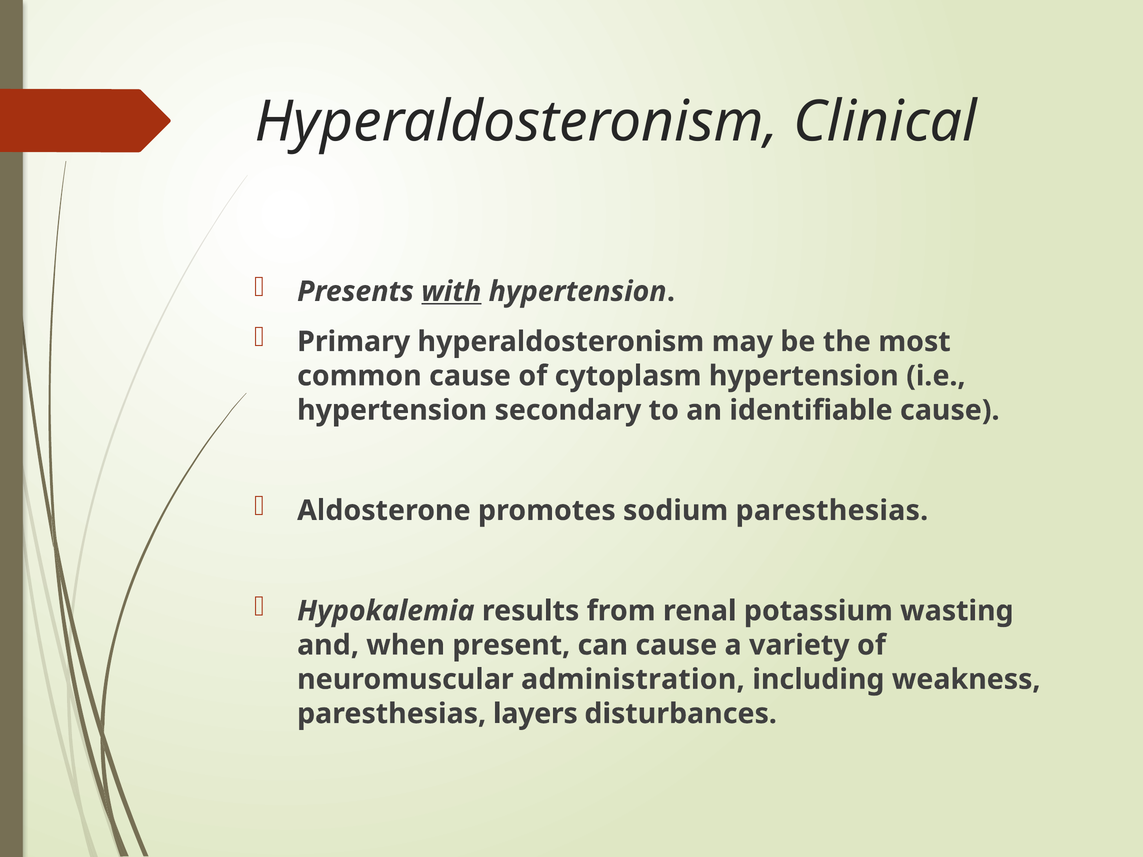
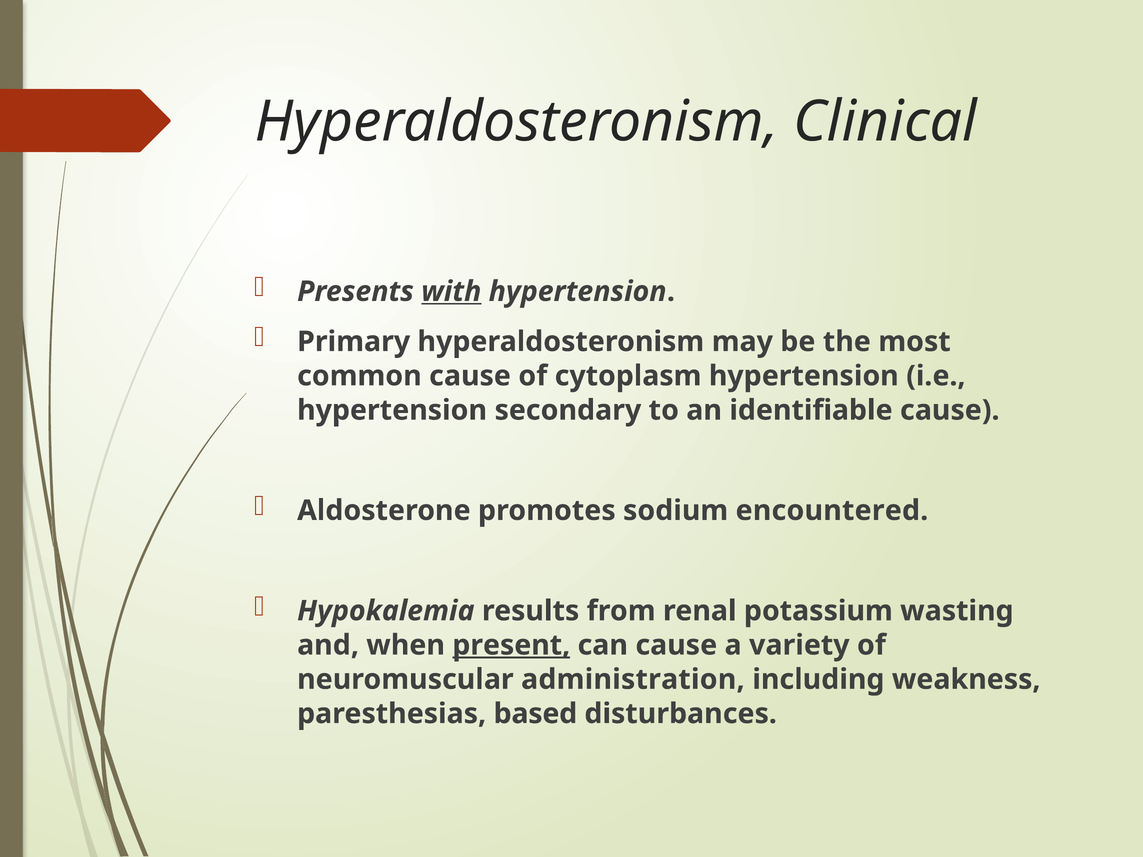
sodium paresthesias: paresthesias -> encountered (832, 511)
present underline: none -> present (511, 645)
layers: layers -> based (535, 714)
